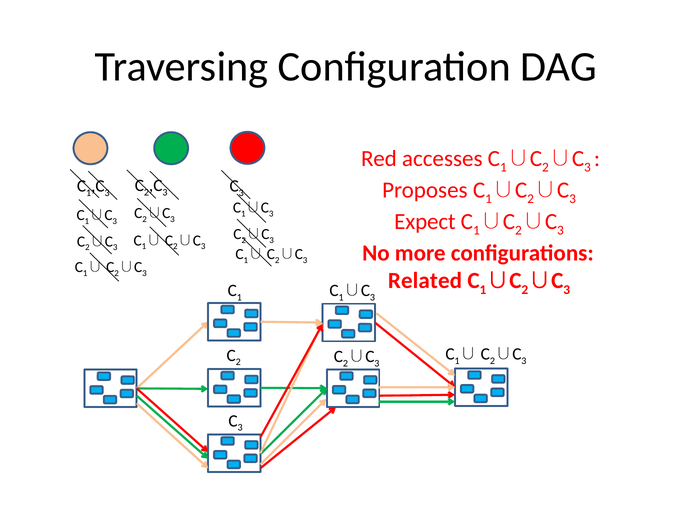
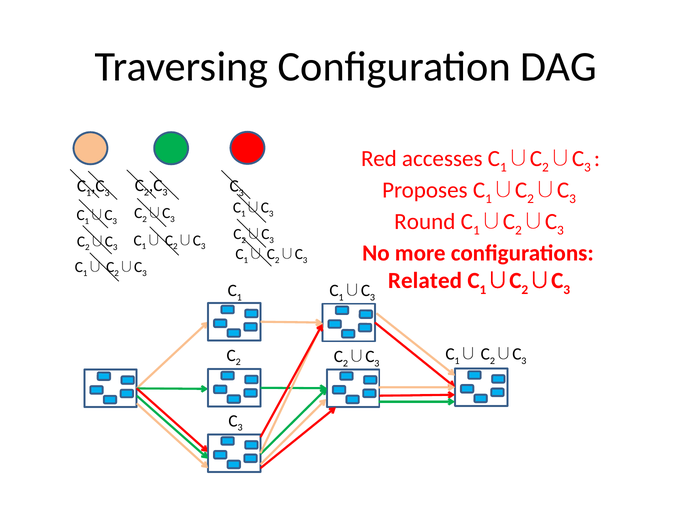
Expect: Expect -> Round (425, 221)
